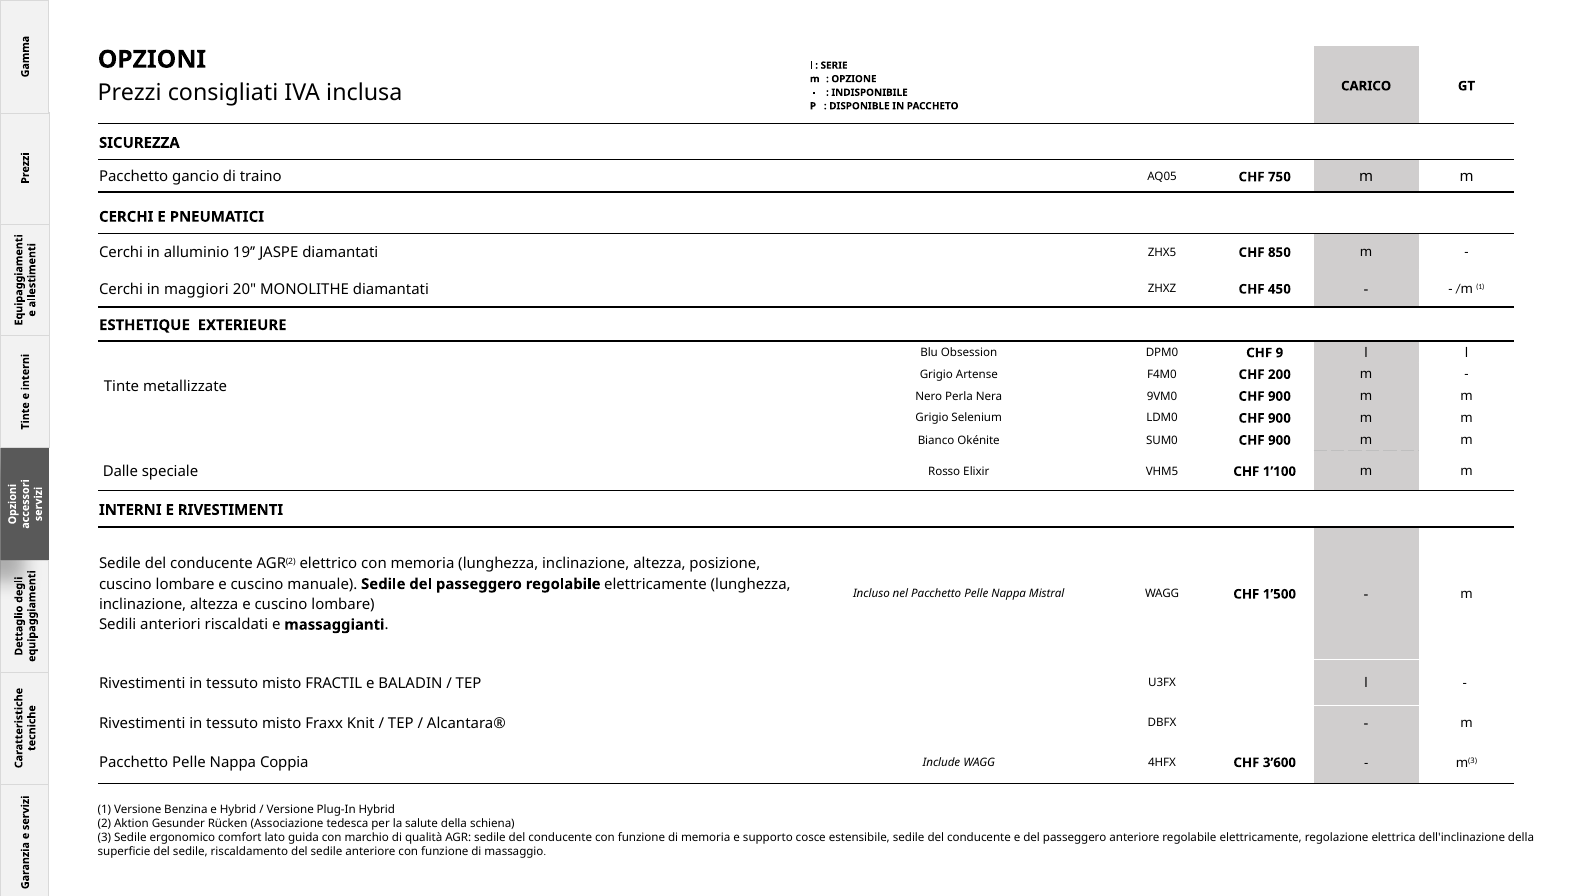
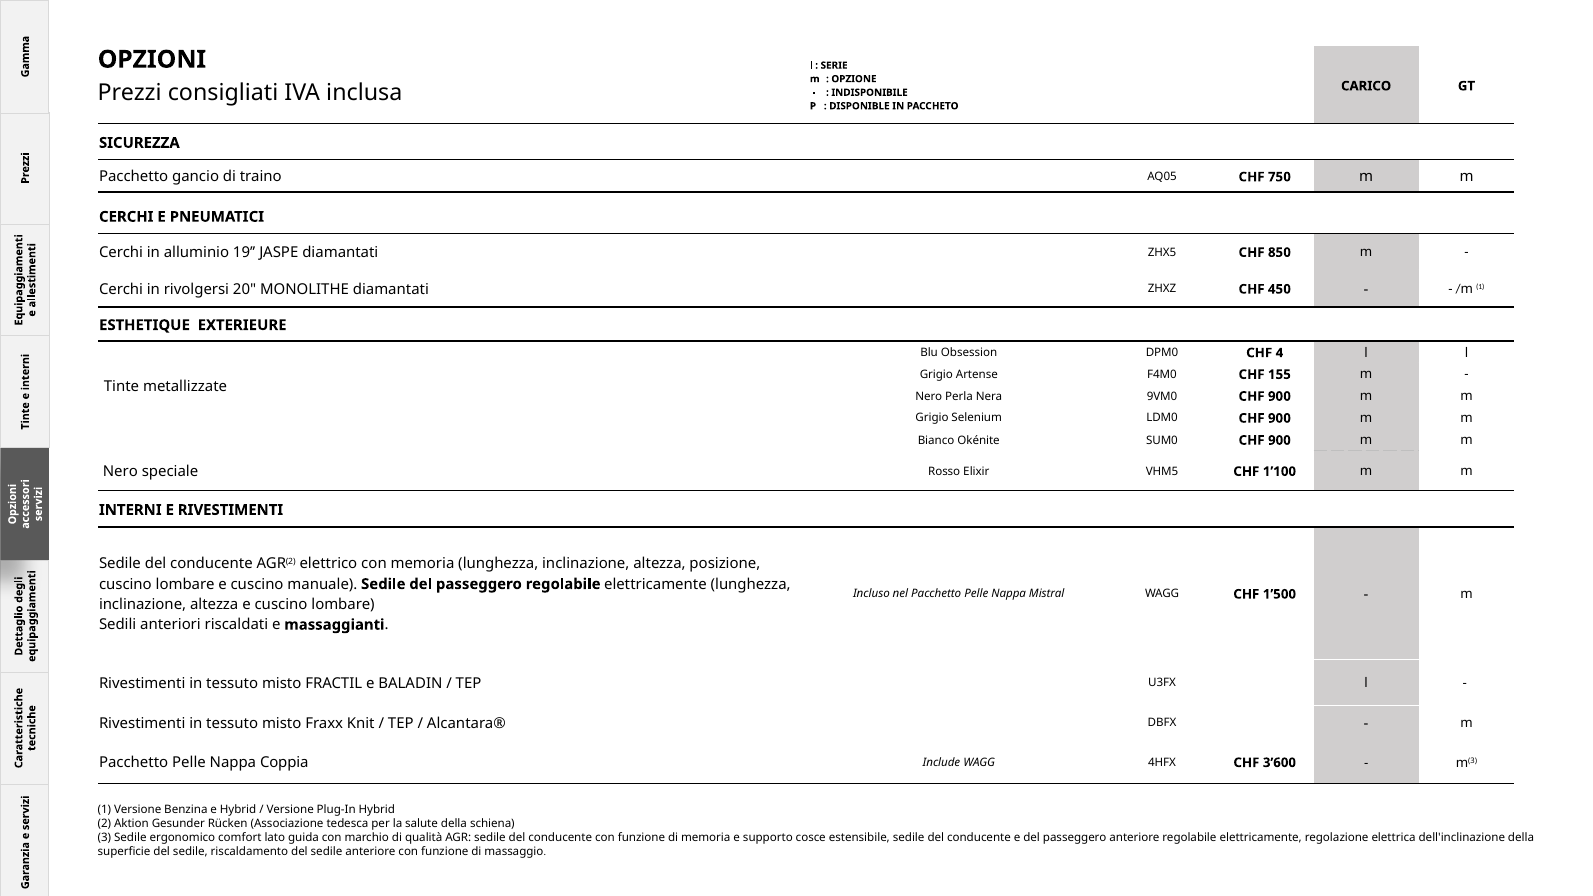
maggiori: maggiori -> rivolgersi (196, 289)
9: 9 -> 4 (1279, 353)
200: 200 -> 155 (1279, 375)
Dalle: Dalle -> Nero (120, 472)
